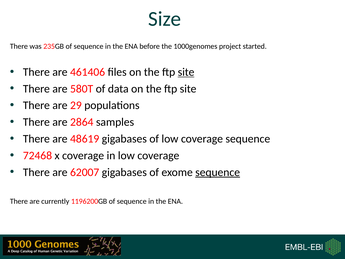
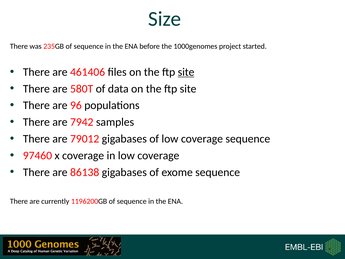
29: 29 -> 96 (76, 105)
2864: 2864 -> 7942 (82, 122)
48619: 48619 -> 79012 (85, 139)
72468: 72468 -> 97460 (37, 155)
62007: 62007 -> 86138 (85, 172)
sequence underline: present -> none (218, 172)
